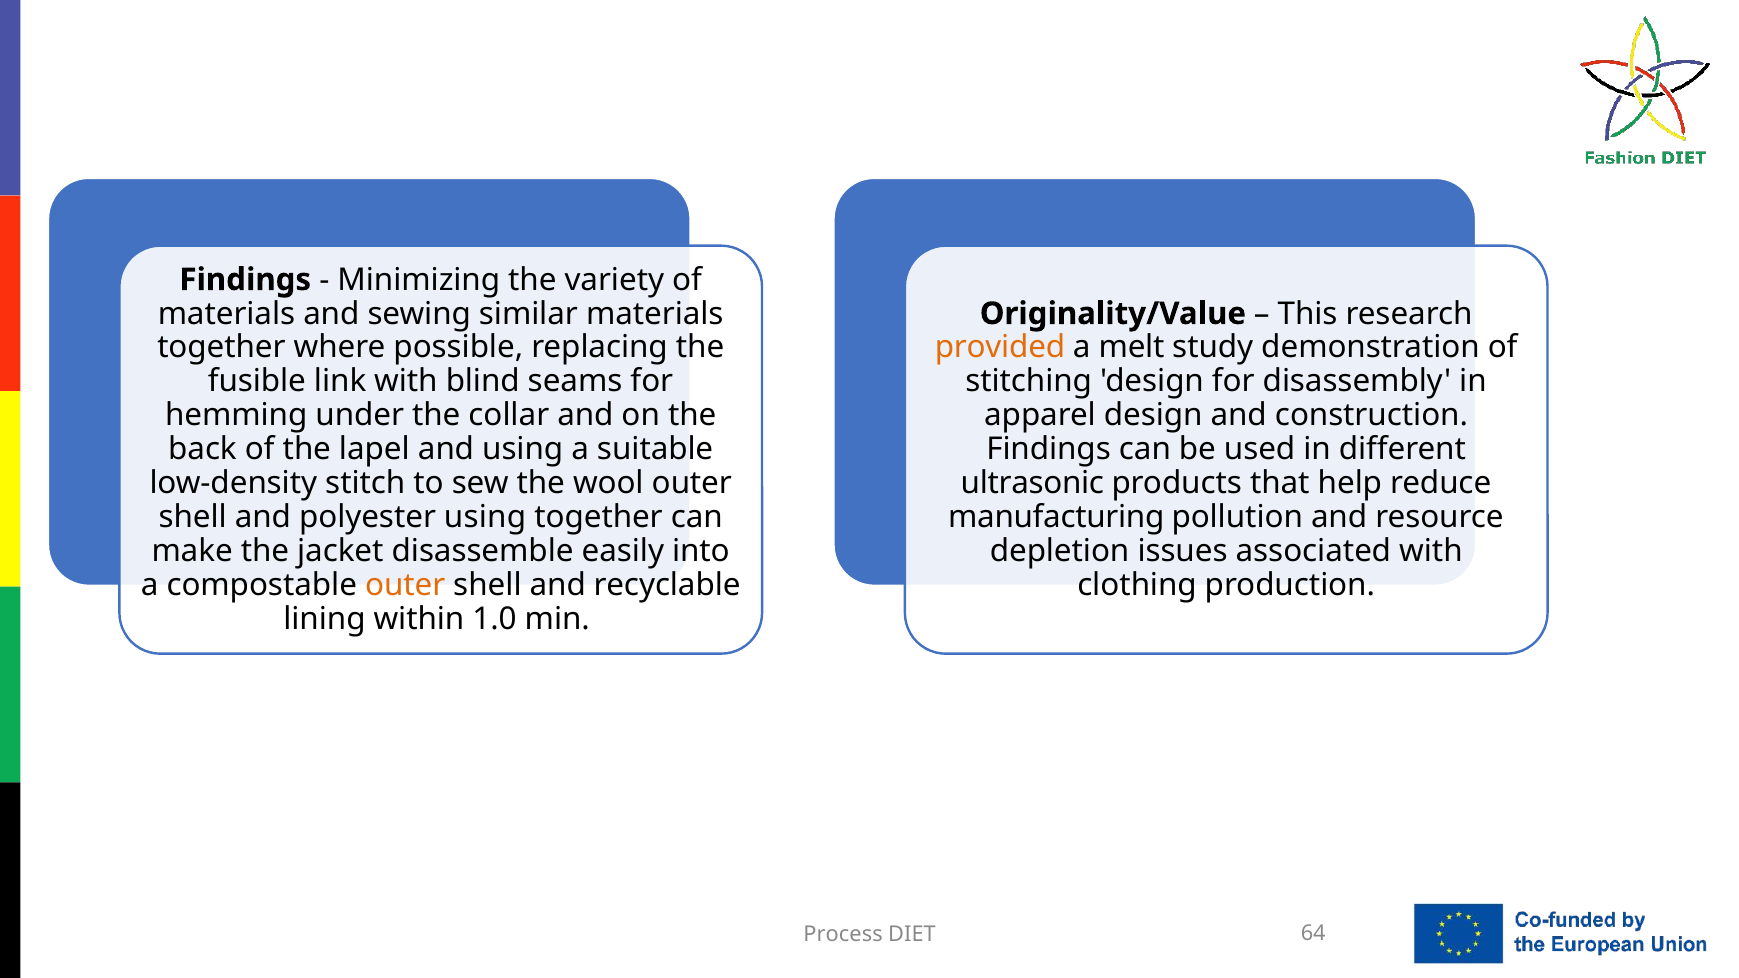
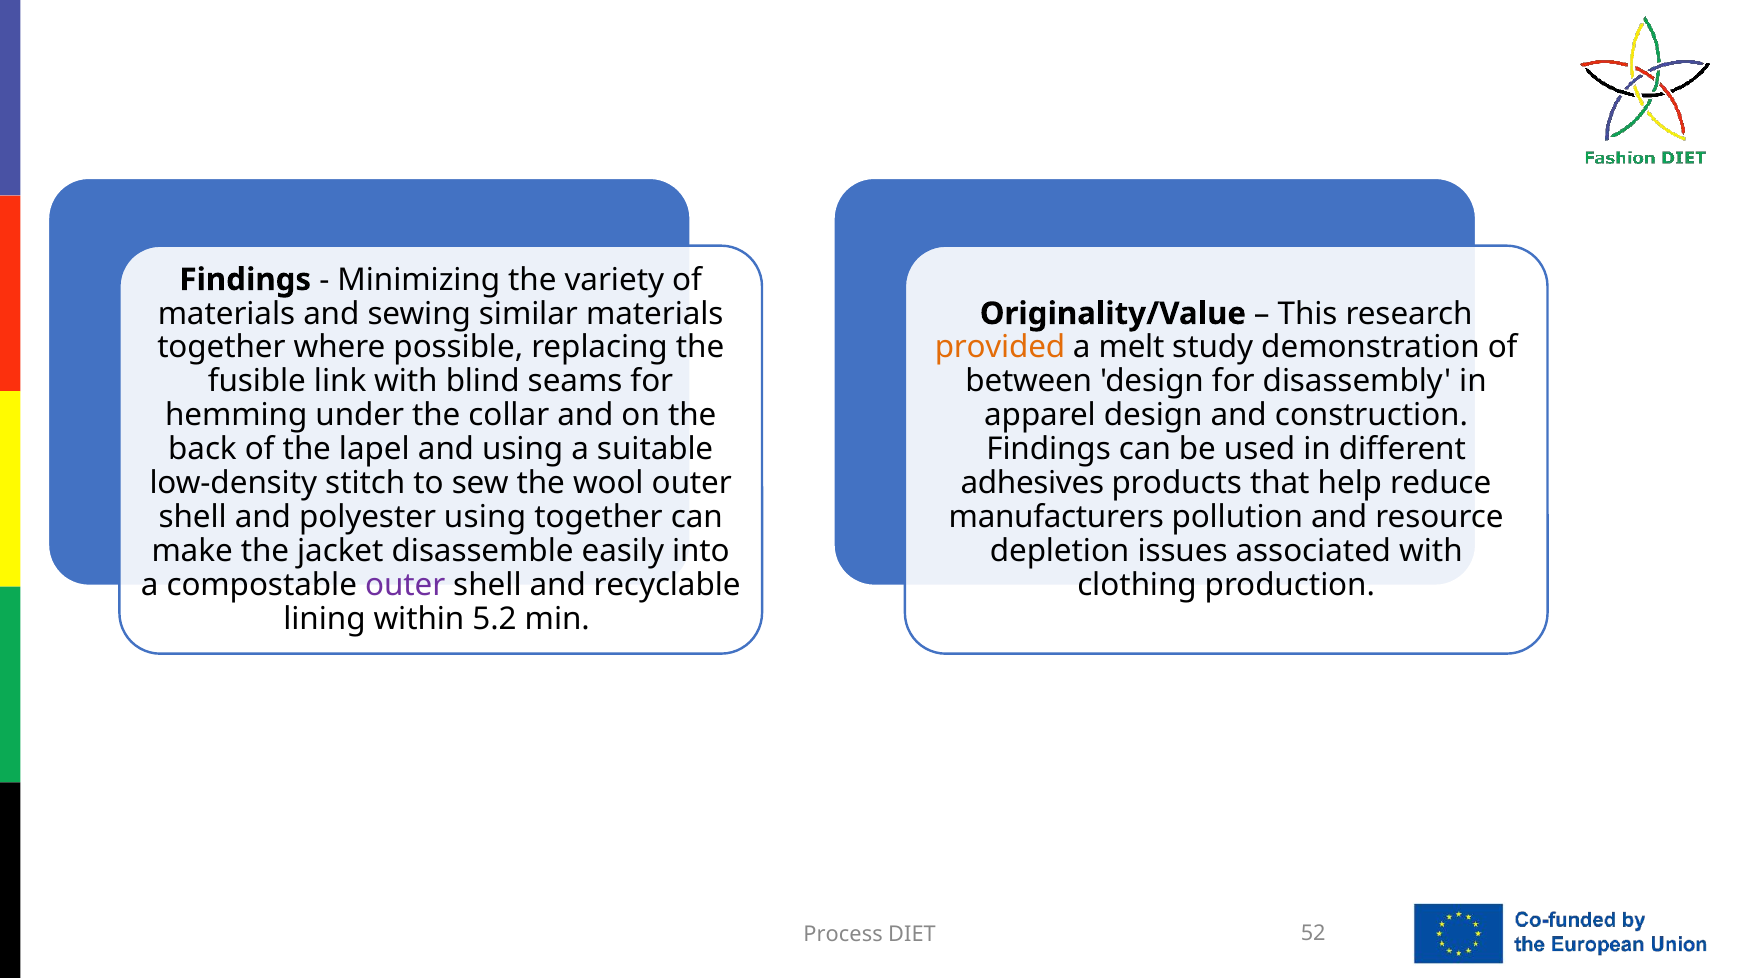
stitching: stitching -> between (1029, 382)
ultrasonic: ultrasonic -> adhesives (1032, 484)
manufacturing: manufacturing -> manufacturers (1056, 517)
outer colour: orange -> purple (405, 585)
1.0: 1.0 -> 5.2 (494, 619)
64: 64 -> 52 (1313, 934)
